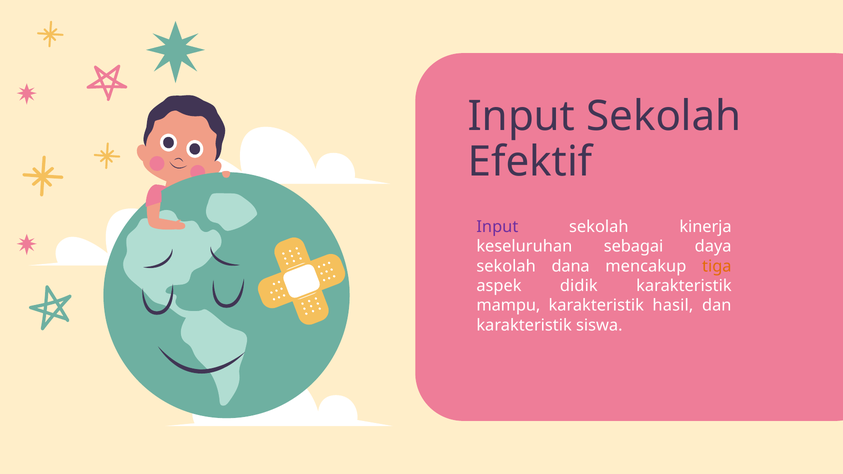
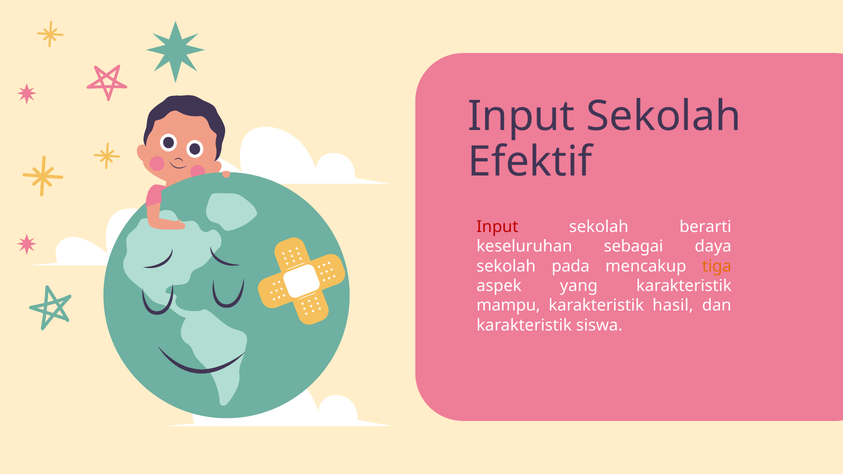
Input colour: purple -> red (497, 227)
kinerja: kinerja -> berarti (705, 227)
dana: dana -> pada (571, 266)
didik: didik -> yang (579, 286)
